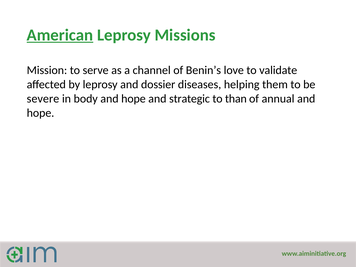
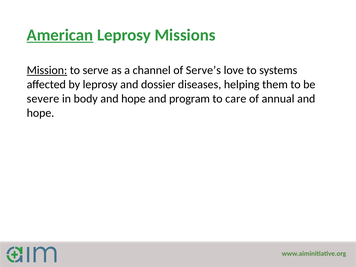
Mission underline: none -> present (47, 70)
Benin’s: Benin’s -> Serve’s (203, 70)
validate: validate -> systems (278, 70)
strategic: strategic -> program (190, 99)
than: than -> care (236, 99)
